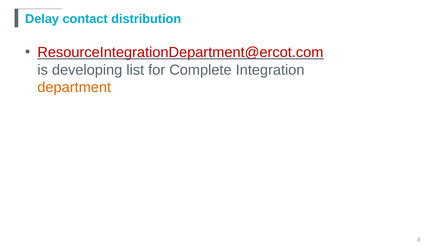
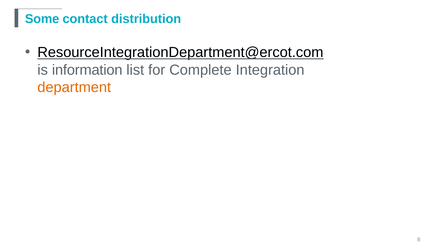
Delay: Delay -> Some (42, 19)
ResourceIntegrationDepartment@ercot.com colour: red -> black (180, 52)
developing: developing -> information (87, 70)
